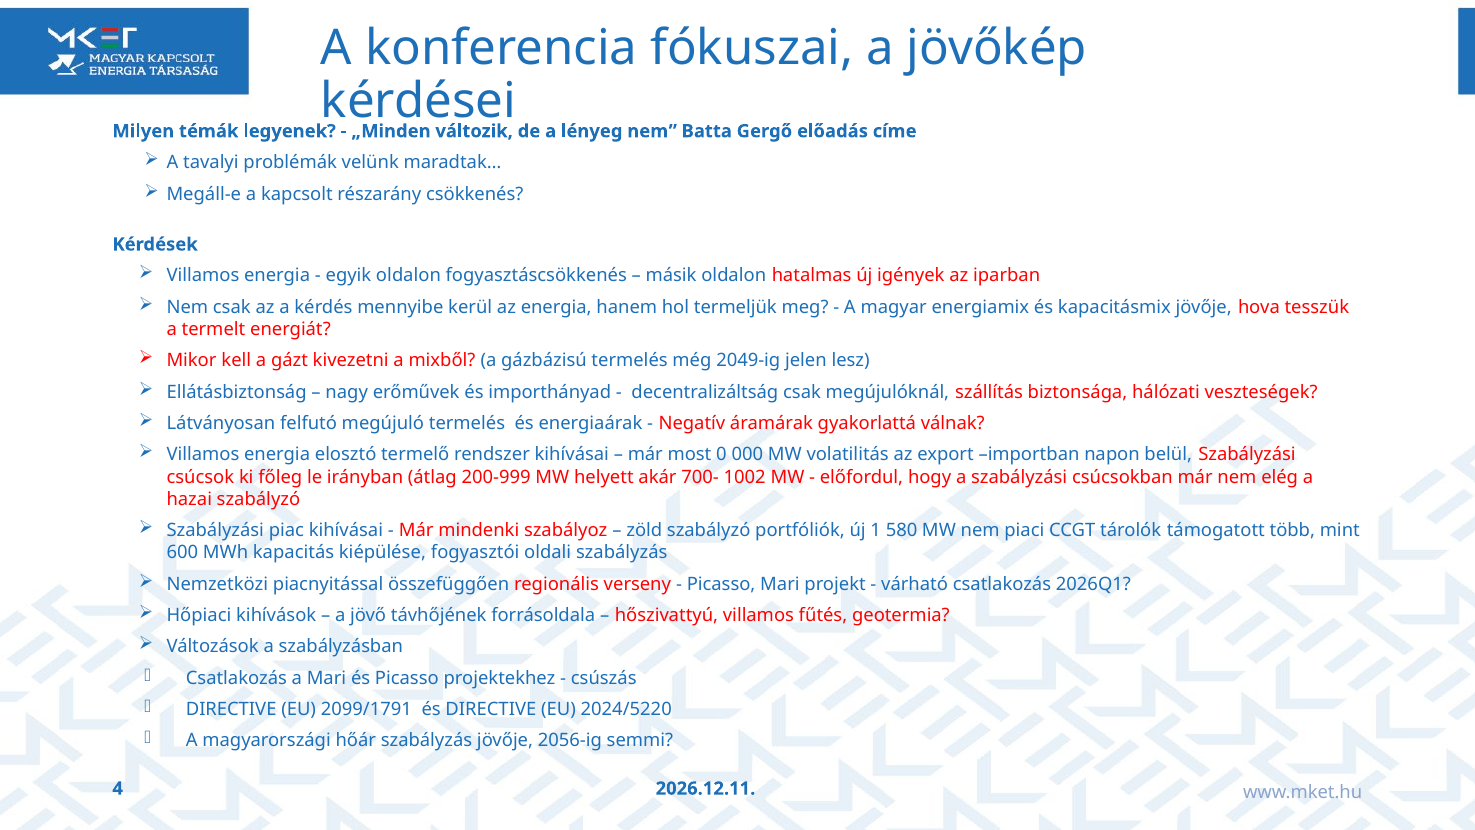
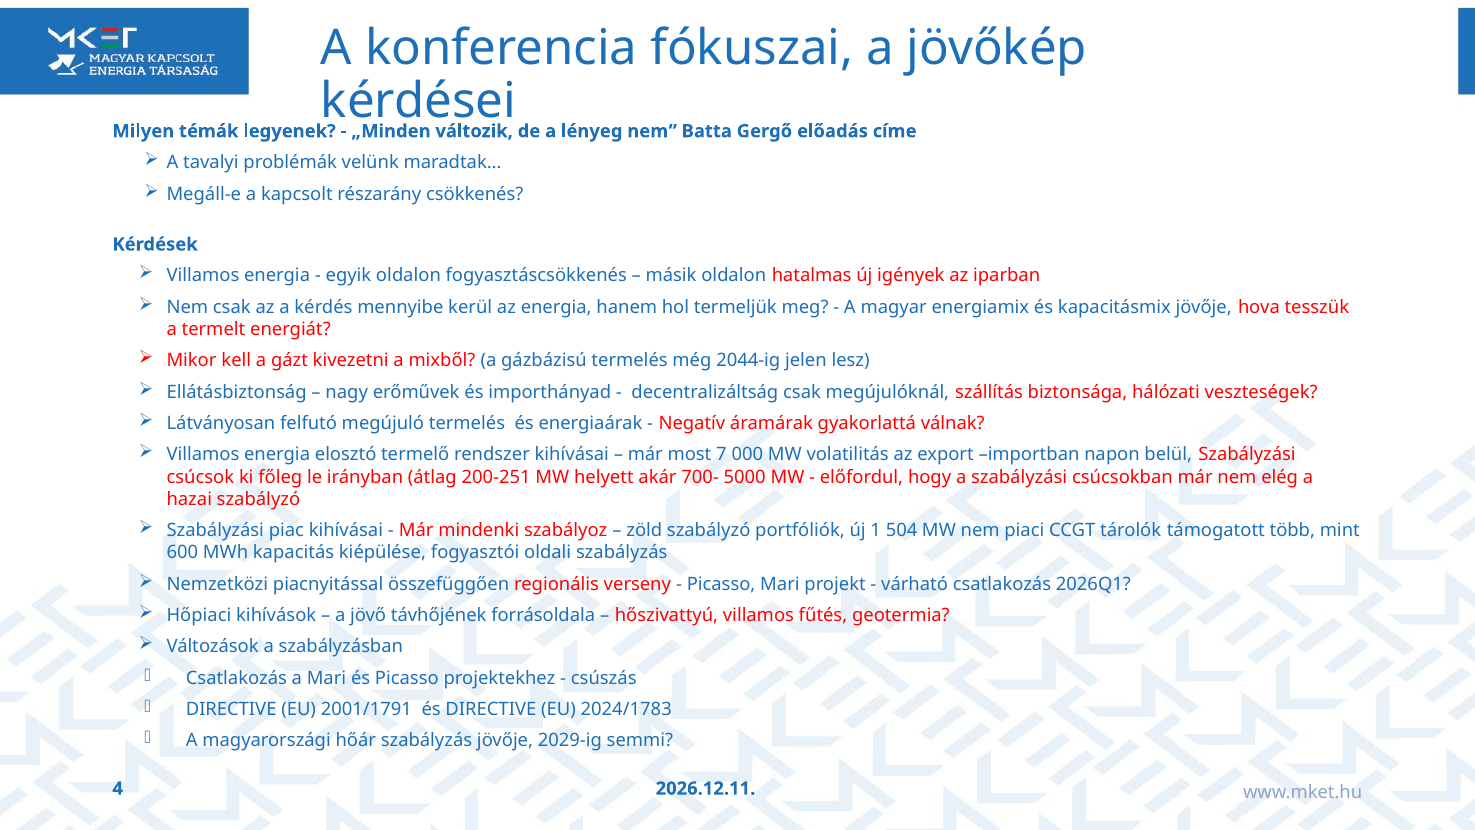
2049-ig: 2049-ig -> 2044-ig (748, 361)
0: 0 -> 7 (721, 455)
200-999: 200-999 -> 200-251 (496, 477)
1002: 1002 -> 5000 (745, 477)
580: 580 -> 504 (902, 530)
2099/1791: 2099/1791 -> 2001/1791 (366, 709)
2024/5220: 2024/5220 -> 2024/1783 (626, 709)
2056-ig: 2056-ig -> 2029-ig (570, 741)
